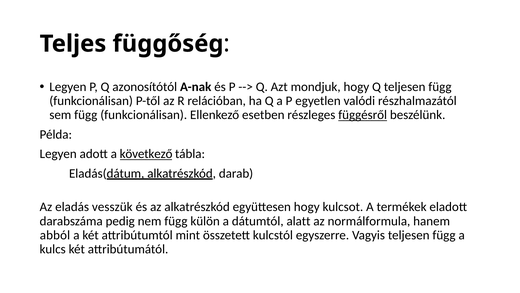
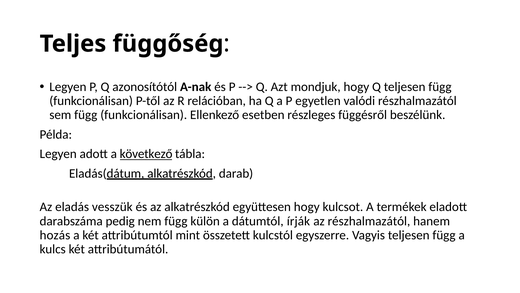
függésről underline: present -> none (363, 115)
alatt: alatt -> írják (298, 221)
az normálformula: normálformula -> részhalmazától (369, 221)
abból: abból -> hozás (55, 235)
